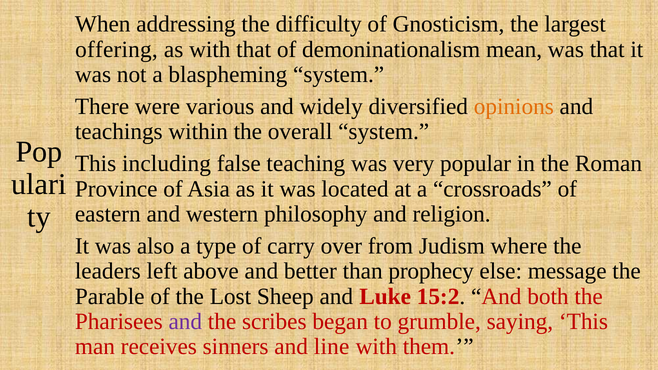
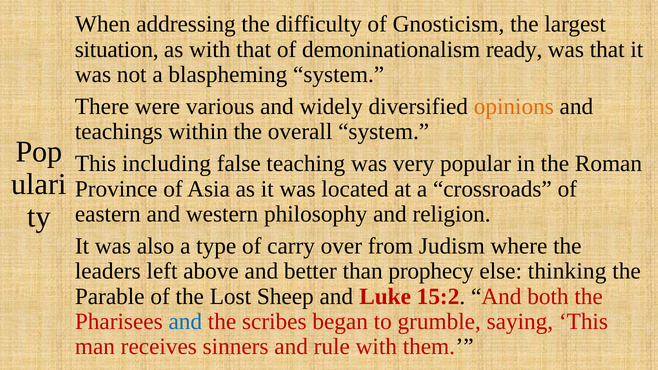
offering: offering -> situation (117, 49)
mean: mean -> ready (514, 49)
message: message -> thinking (567, 271)
and colour: purple -> blue (185, 322)
line: line -> rule (332, 347)
